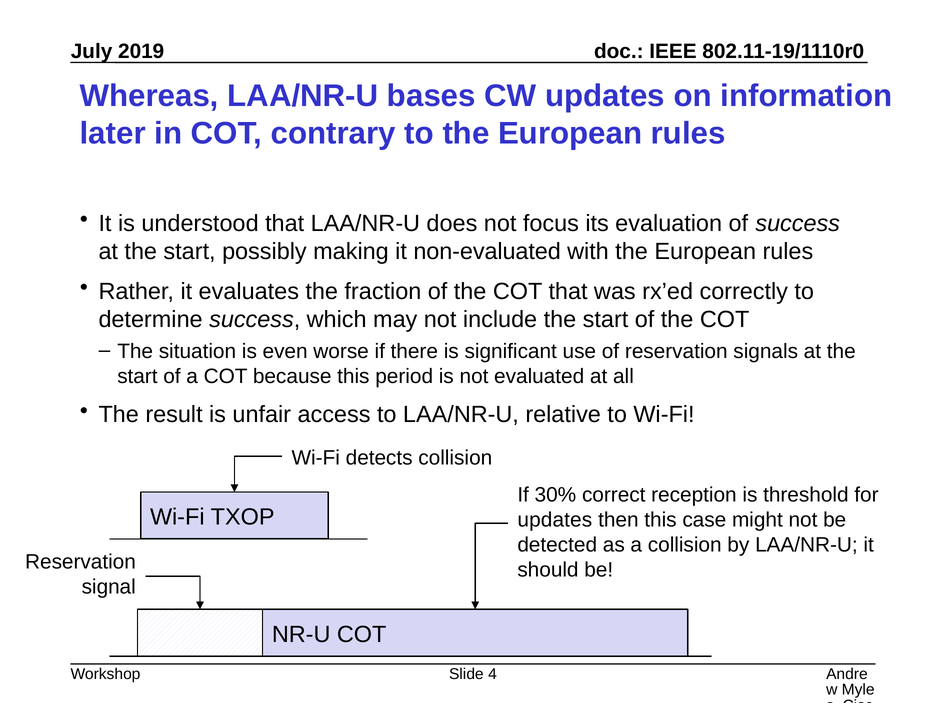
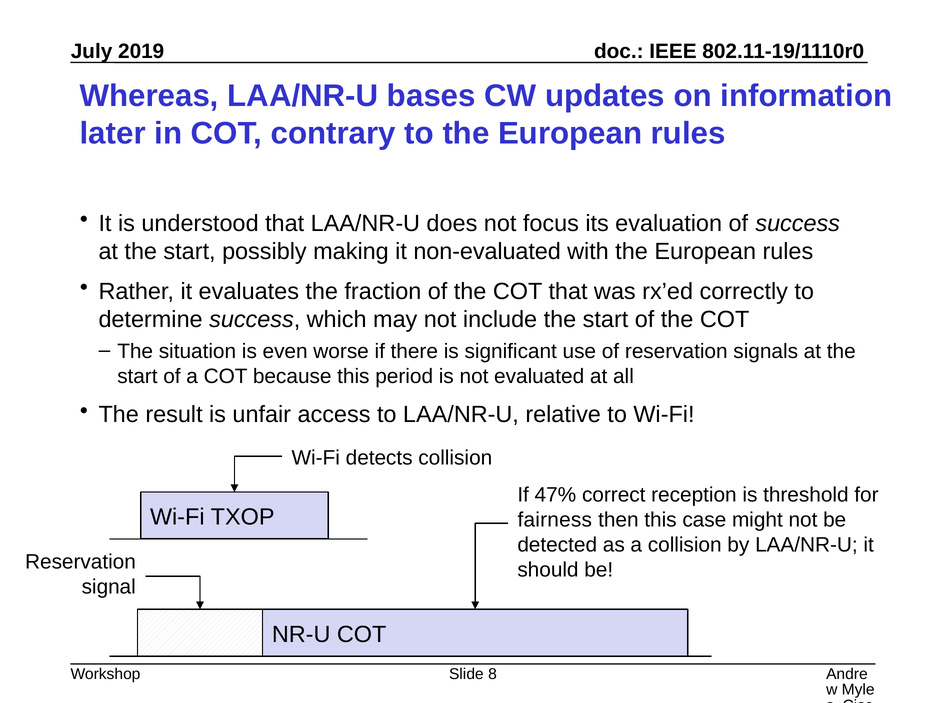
30%: 30% -> 47% (555, 495)
updates: updates -> fairness (555, 520)
4: 4 -> 8 (492, 675)
